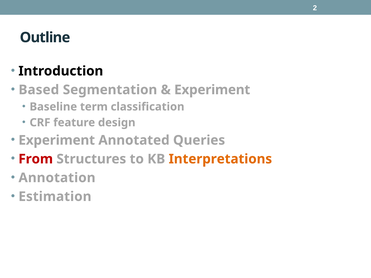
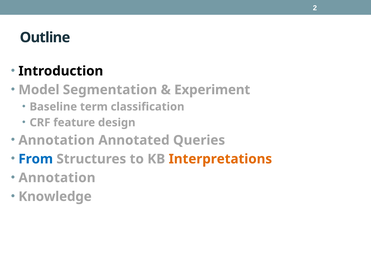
Based: Based -> Model (39, 90)
Experiment: Experiment -> Annotation (57, 140)
From colour: red -> blue (36, 159)
Estimation: Estimation -> Knowledge (55, 197)
